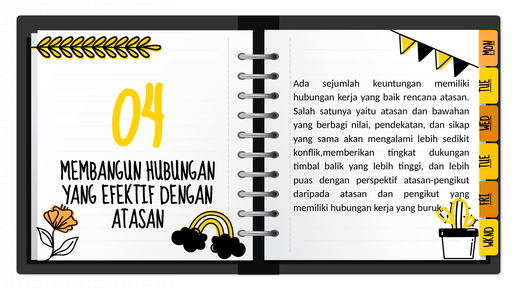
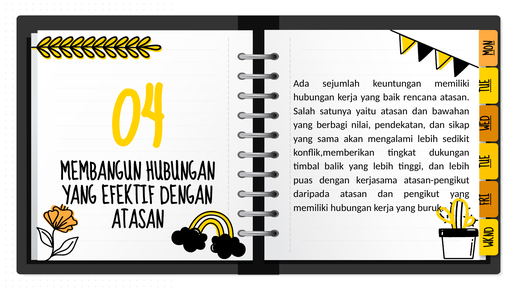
perspektif: perspektif -> kerjasama (377, 180)
